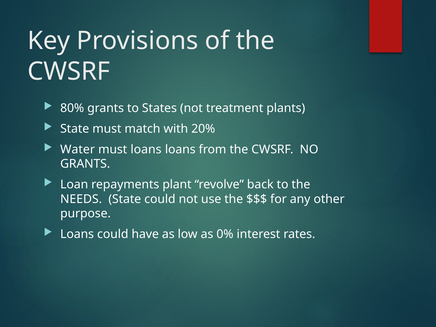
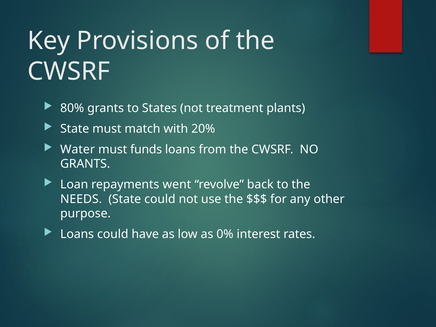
must loans: loans -> funds (146, 149)
plant: plant -> went (177, 185)
